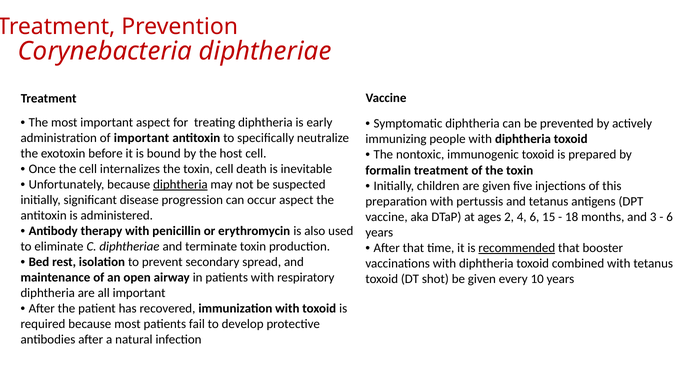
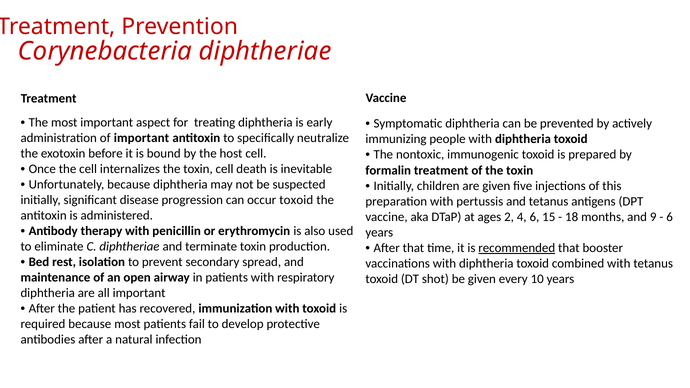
diphtheria underline: present -> none (180, 184)
occur aspect: aspect -> toxoid (296, 200)
3: 3 -> 9 (653, 217)
